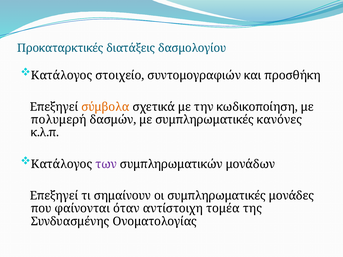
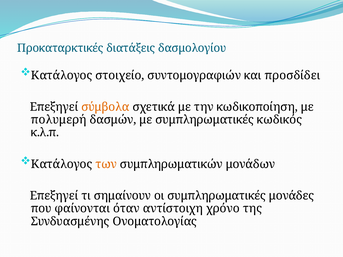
προσθήκη: προσθήκη -> προσδίδει (292, 75)
κανόνες: κανόνες -> κωδικός (279, 120)
των colour: purple -> orange (106, 164)
τομέα: τομέα -> χρόνο (223, 209)
